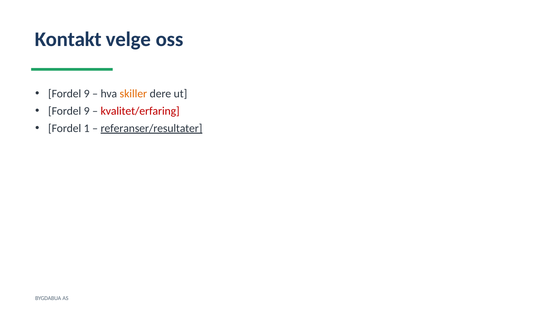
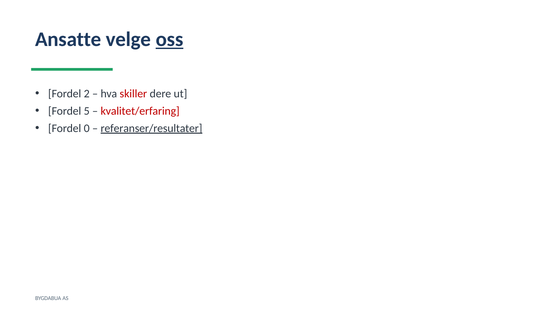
Kontakt: Kontakt -> Ansatte (68, 39)
oss underline: none -> present (170, 39)
9: 9 -> 2 (87, 94)
skiller colour: orange -> red (133, 94)
9: 9 -> 5 (87, 111)
1: 1 -> 0 (87, 128)
